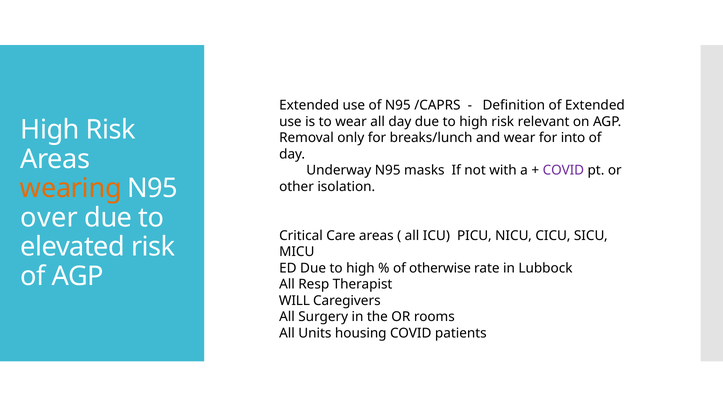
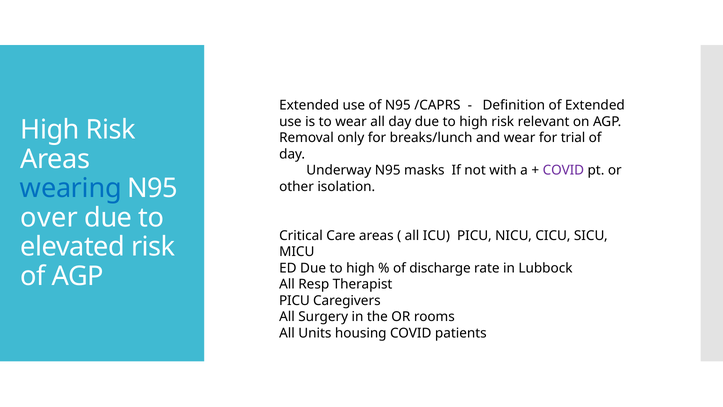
into: into -> trial (573, 138)
wearing colour: orange -> blue (71, 188)
otherwise: otherwise -> discharge (440, 268)
WILL: WILL -> PICU (294, 301)
